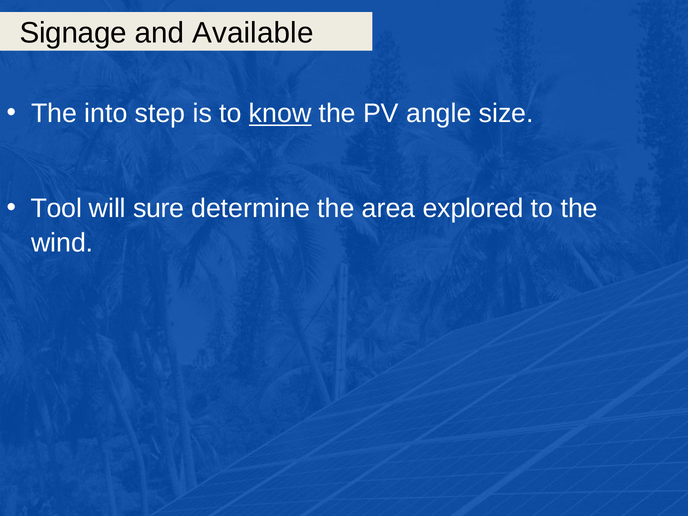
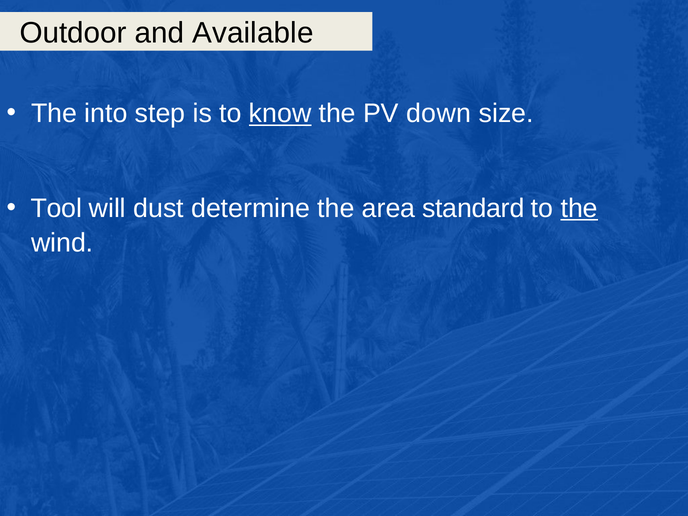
Signage: Signage -> Outdoor (73, 33)
angle: angle -> down (439, 114)
sure: sure -> dust (159, 208)
explored: explored -> standard (473, 208)
the underline: none -> present (579, 208)
